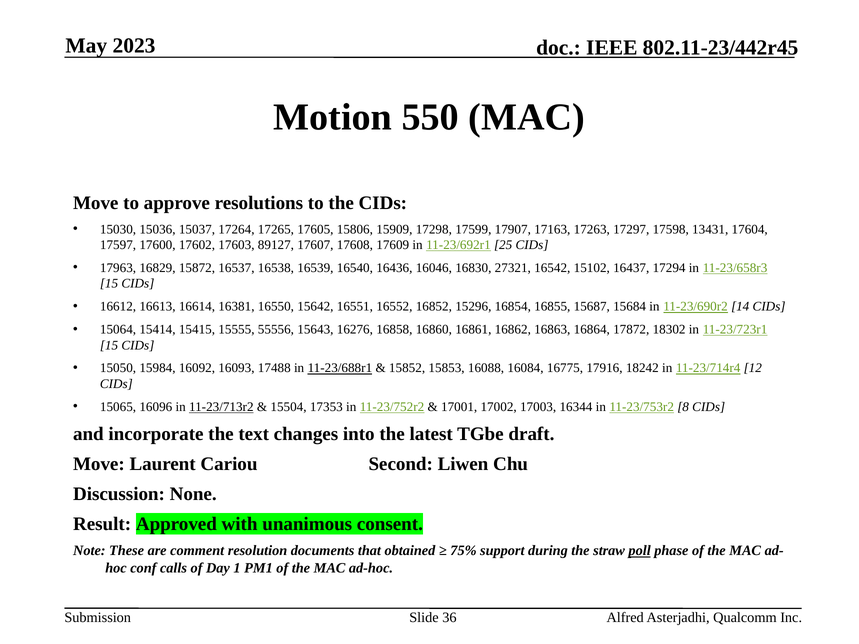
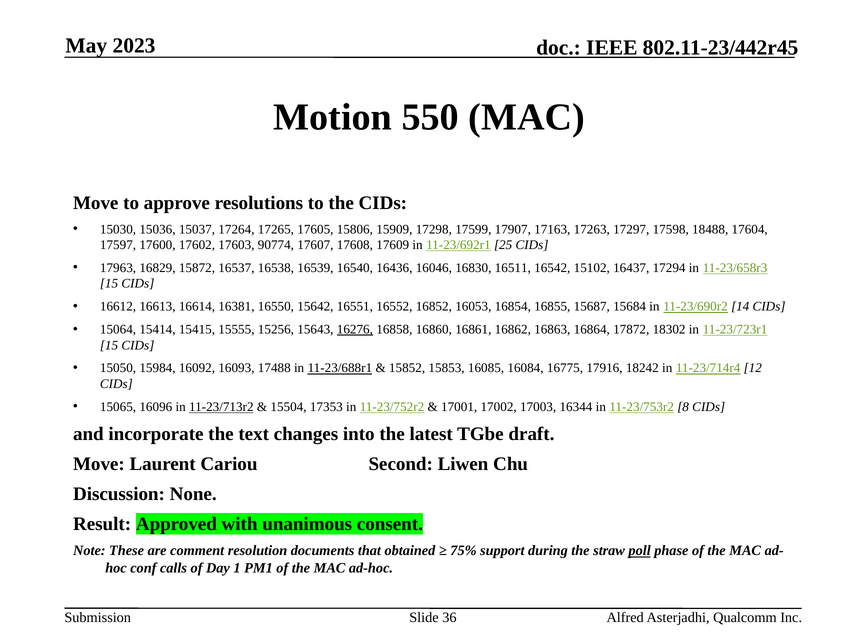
13431: 13431 -> 18488 (710, 229)
89127: 89127 -> 90774 (276, 245)
27321: 27321 -> 16511 (513, 268)
15296: 15296 -> 16053 (473, 307)
55556: 55556 -> 15256 (276, 330)
16276 underline: none -> present (355, 330)
16088: 16088 -> 16085 (486, 368)
